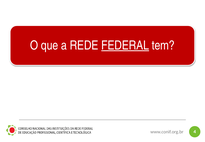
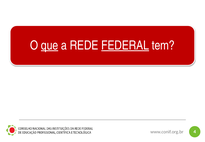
que underline: none -> present (50, 45)
